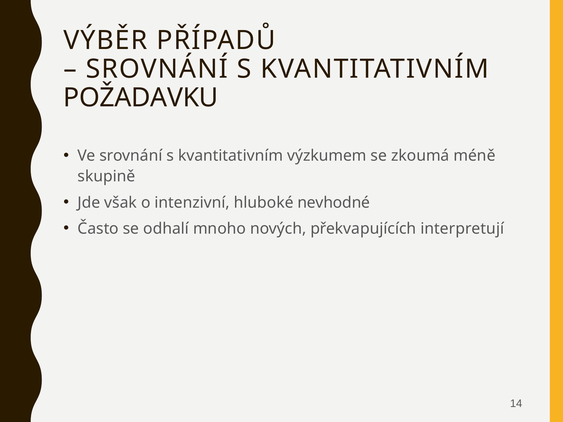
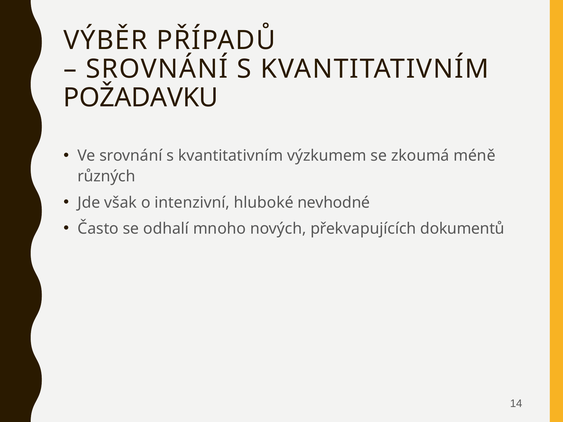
skupině: skupině -> různých (106, 177)
interpretují: interpretují -> dokumentů (462, 229)
